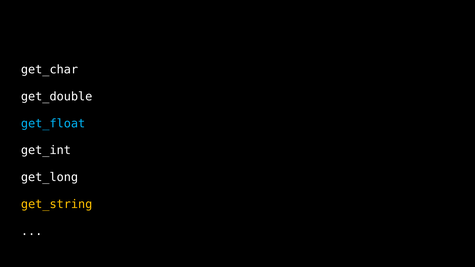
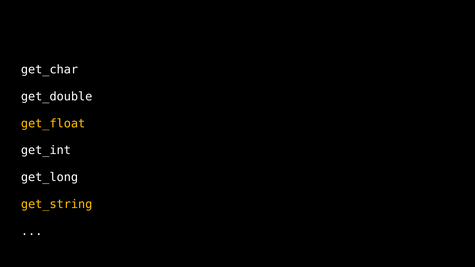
get_float colour: light blue -> yellow (53, 124)
